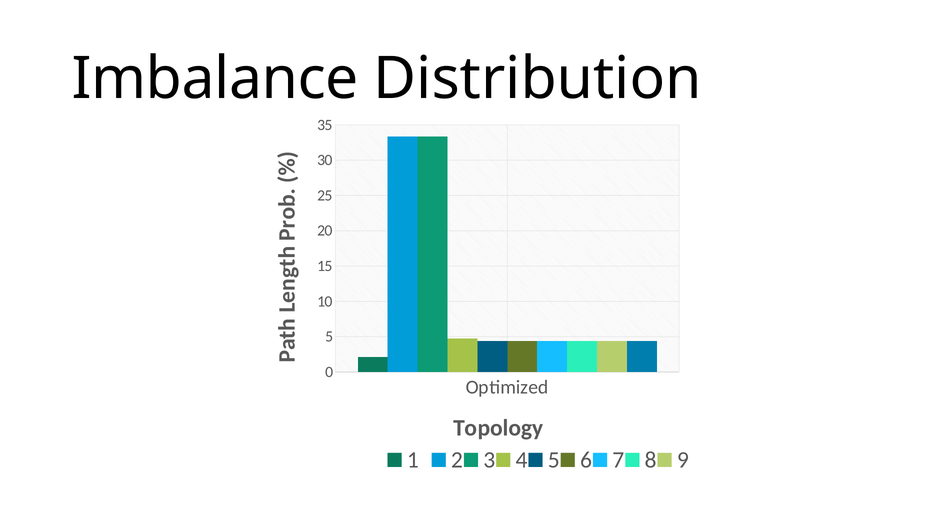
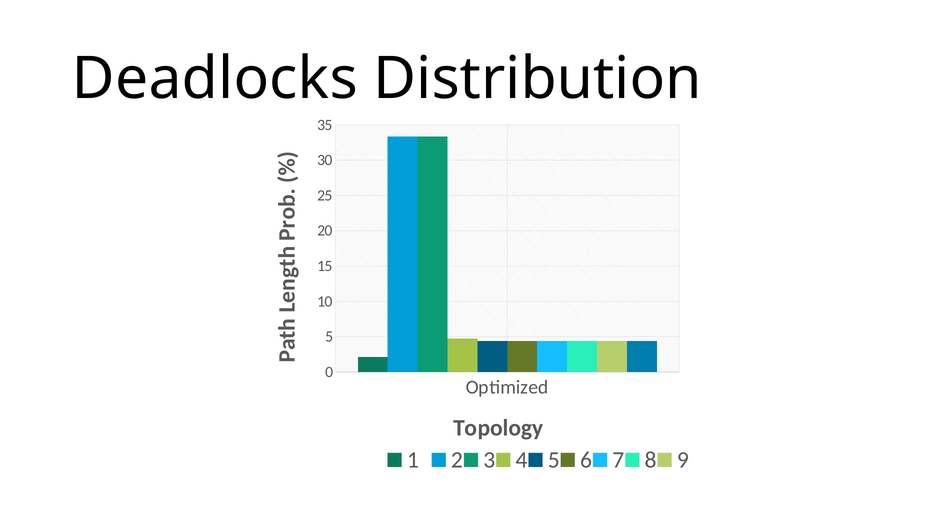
Imbalance: Imbalance -> Deadlocks (215, 79)
